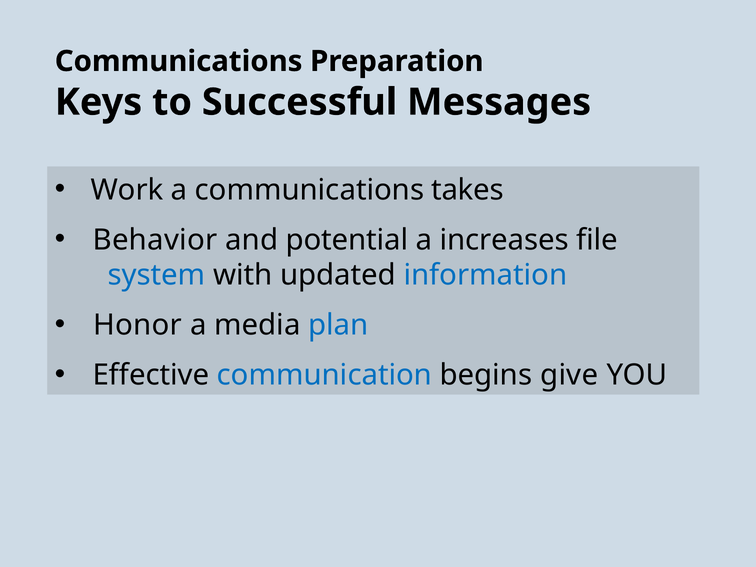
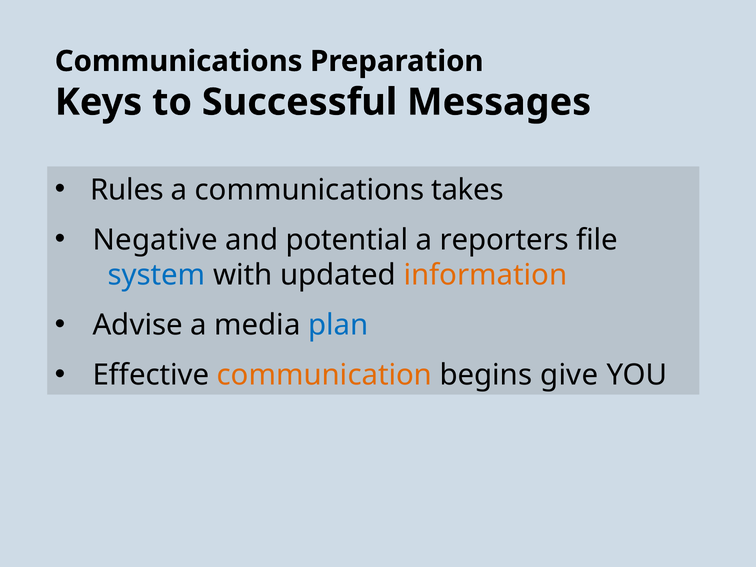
Work: Work -> Rules (127, 190)
Behavior: Behavior -> Negative (155, 240)
increases: increases -> reporters (504, 240)
information colour: blue -> orange (485, 275)
Honor: Honor -> Advise (138, 325)
communication colour: blue -> orange (325, 375)
